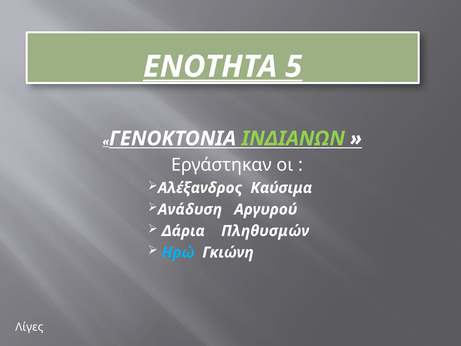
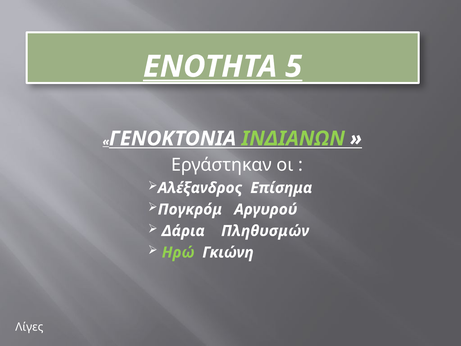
Καύσιμα: Καύσιμα -> Επίσημα (281, 188)
Ανάδυση: Ανάδυση -> Πογκρόμ (190, 209)
Ηρώ colour: light blue -> light green (178, 252)
